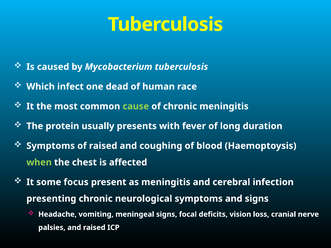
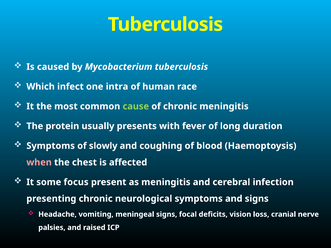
dead: dead -> intra (117, 87)
of raised: raised -> slowly (103, 146)
when colour: light green -> pink (39, 163)
